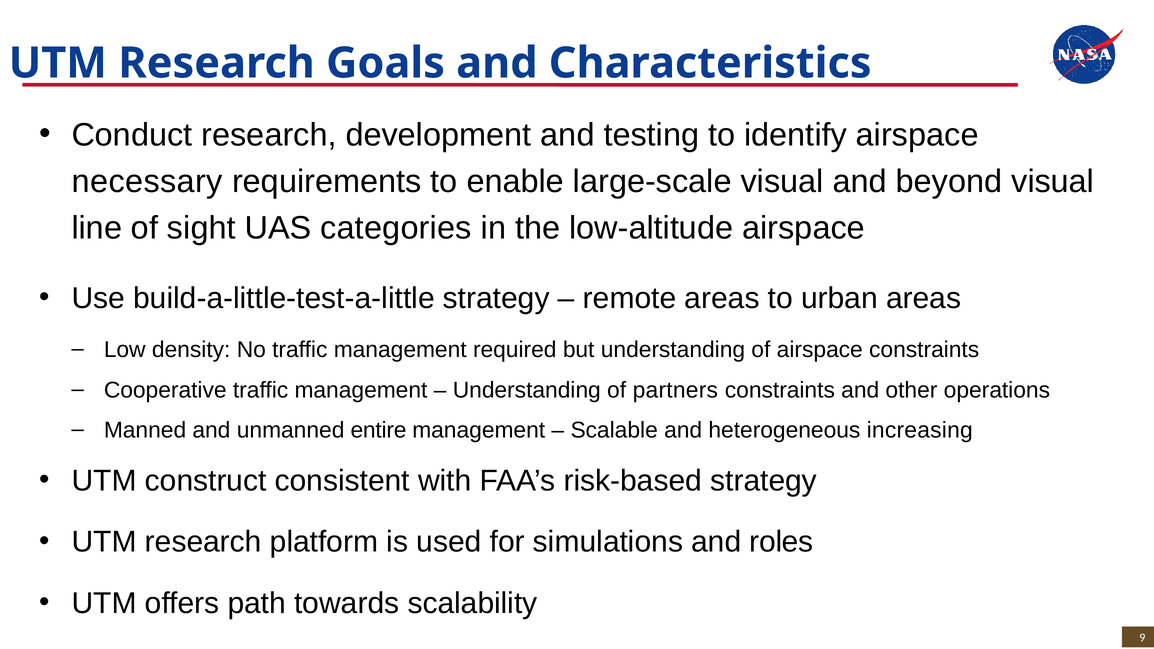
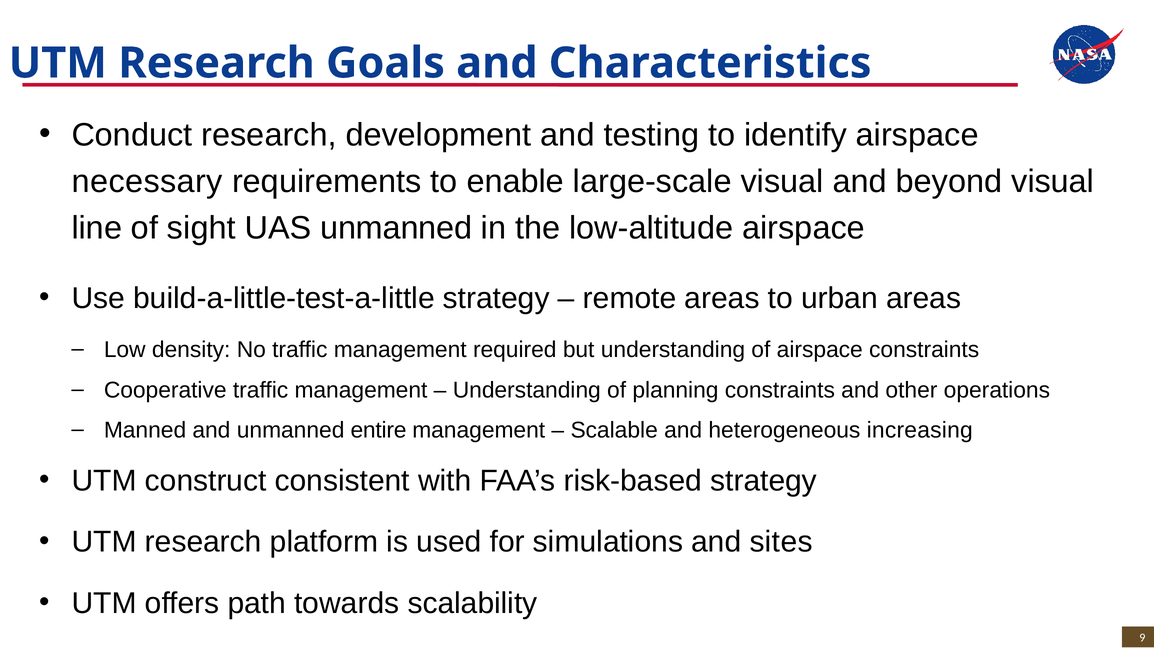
UAS categories: categories -> unmanned (396, 228)
partners: partners -> planning (675, 390)
roles: roles -> sites (781, 542)
